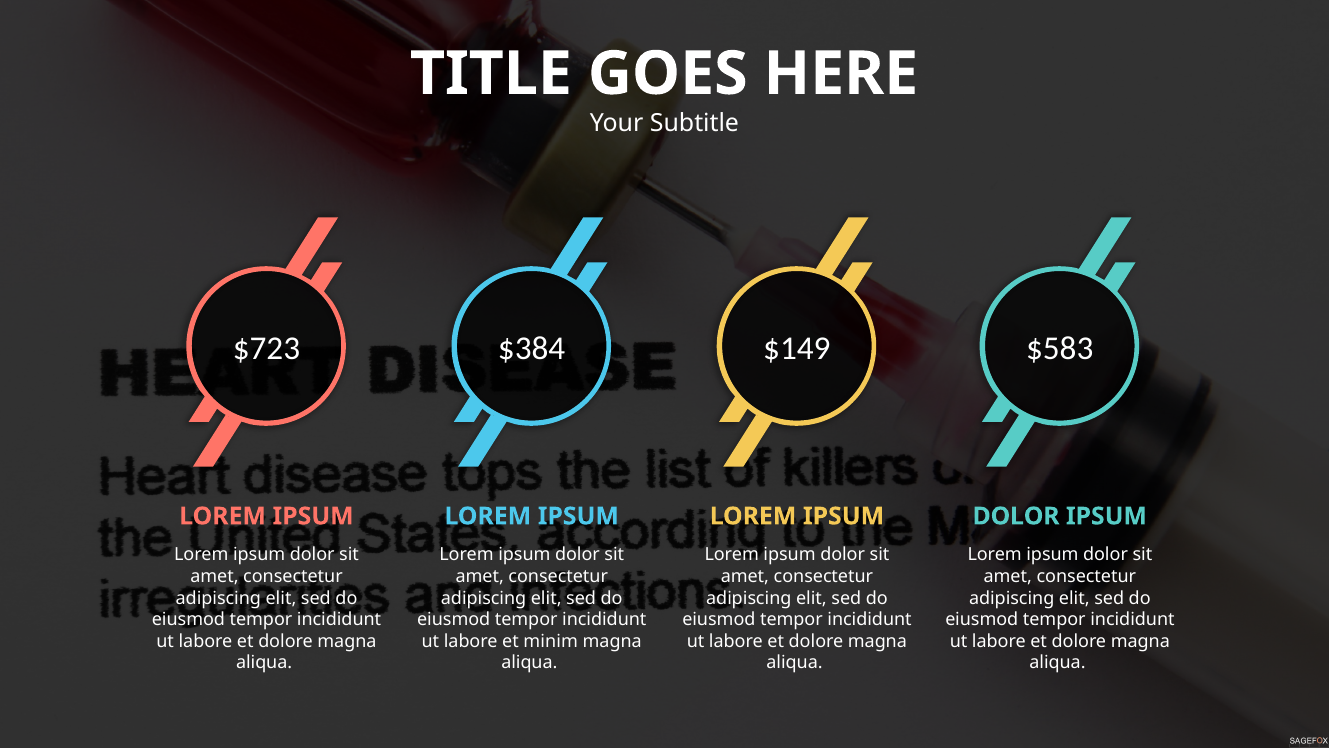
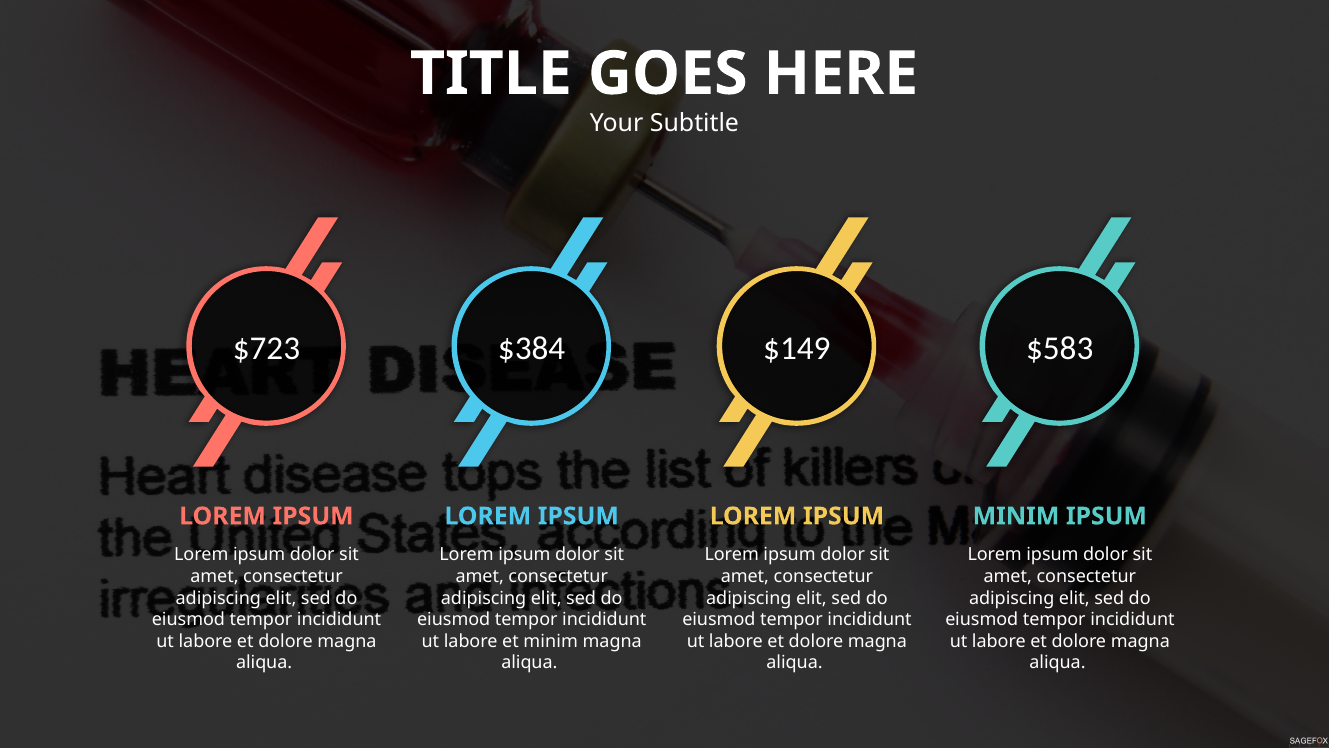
DOLOR: DOLOR -> MINIM (1016, 516)
